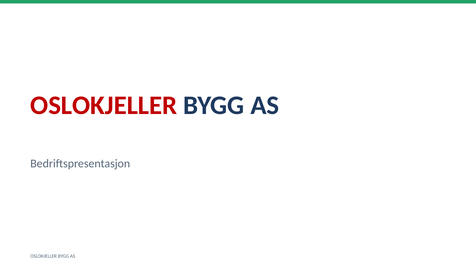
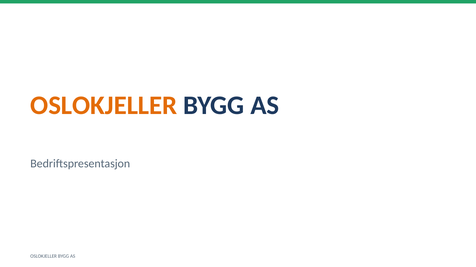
OSLOKJELLER colour: red -> orange (104, 106)
